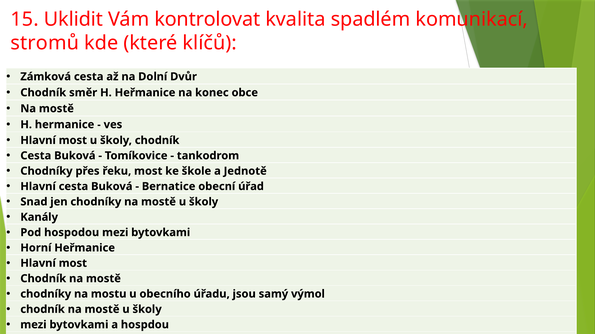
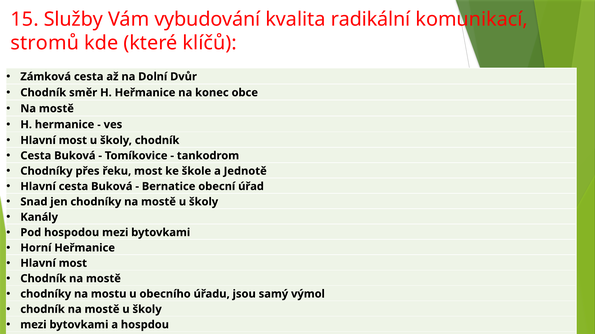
Uklidit: Uklidit -> Služby (73, 19)
kontrolovat: kontrolovat -> vybudování (207, 19)
spadlém: spadlém -> radikální (371, 19)
